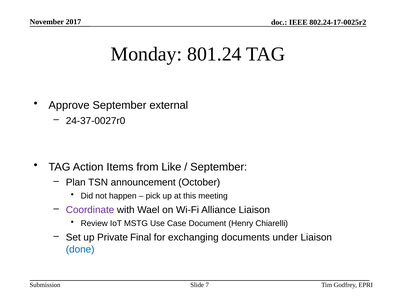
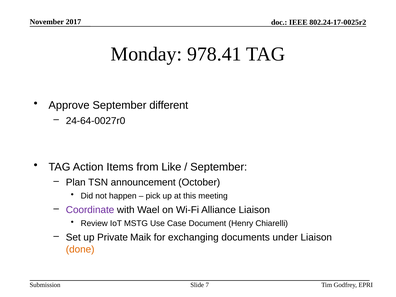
801.24: 801.24 -> 978.41 (214, 54)
external: external -> different (169, 105)
24-37-0027r0: 24-37-0027r0 -> 24-64-0027r0 (96, 121)
Final: Final -> Maik (141, 237)
done colour: blue -> orange (80, 249)
